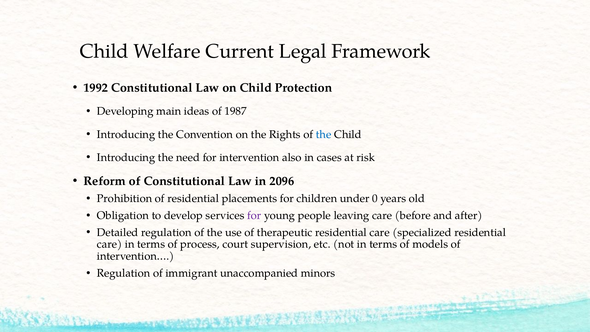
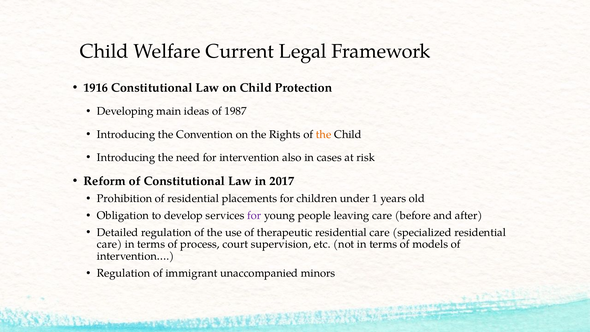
1992: 1992 -> 1916 (96, 88)
the colour: blue -> orange (324, 134)
2096: 2096 -> 2017 (282, 181)
0: 0 -> 1 (375, 199)
